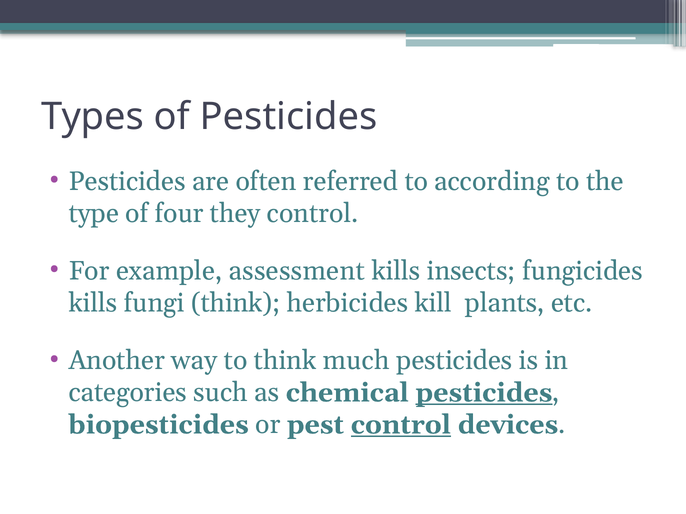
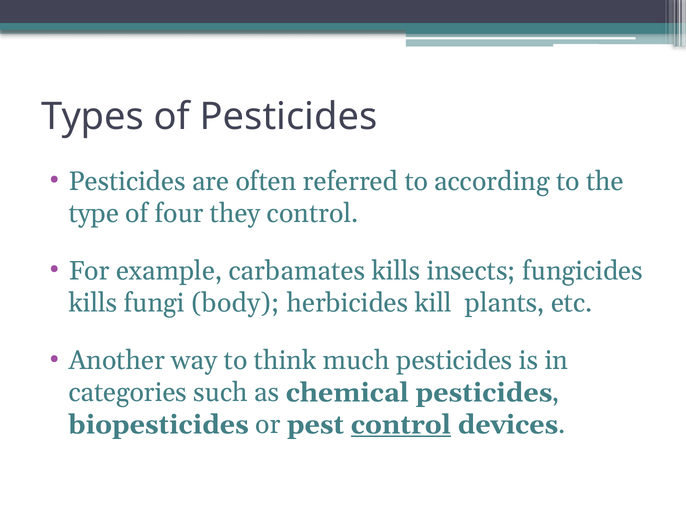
assessment: assessment -> carbamates (297, 271)
fungi think: think -> body (236, 303)
pesticides underline: present -> none (484, 393)
